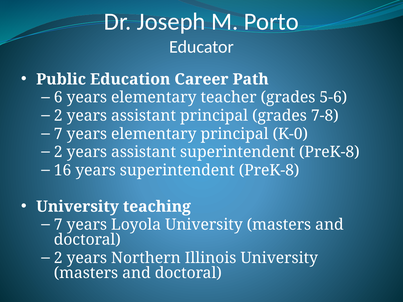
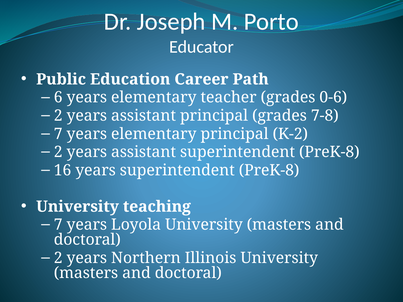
5-6: 5-6 -> 0-6 (333, 98)
K-0: K-0 -> K-2 (290, 134)
